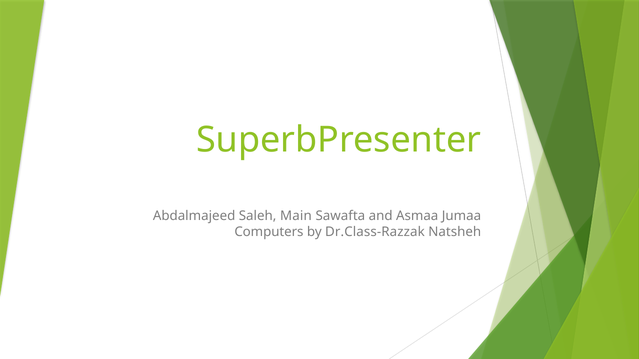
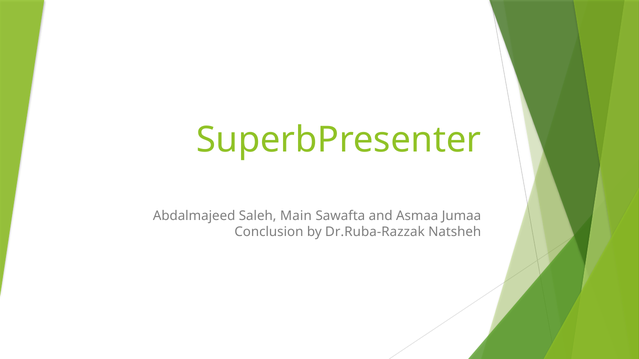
Computers: Computers -> Conclusion (269, 232)
Dr.Class-Razzak: Dr.Class-Razzak -> Dr.Ruba-Razzak (375, 232)
